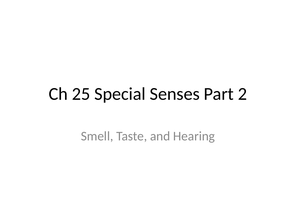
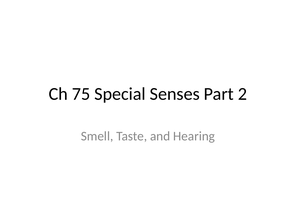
25: 25 -> 75 (81, 94)
